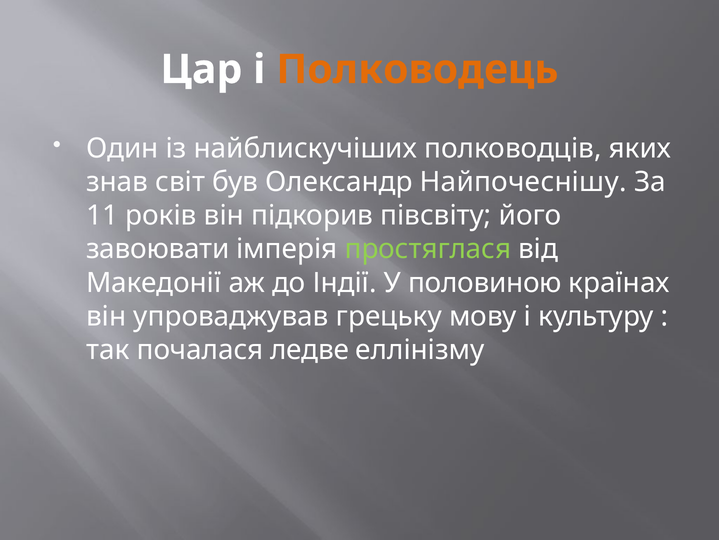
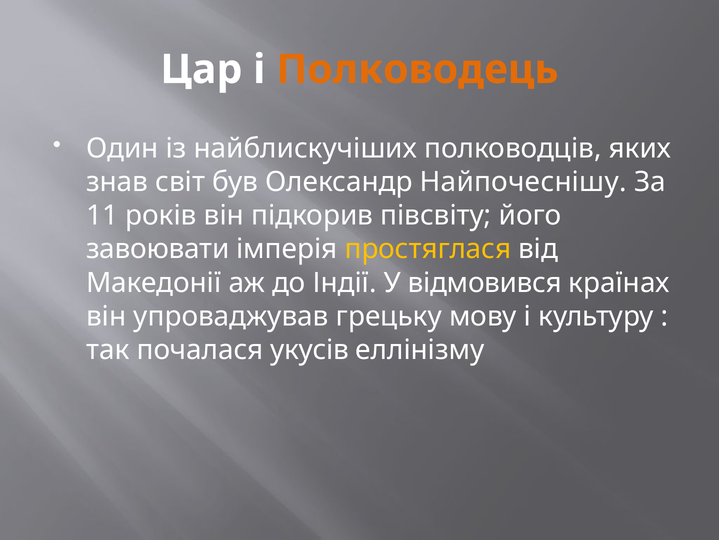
простяглася colour: light green -> yellow (428, 249)
половиною: половиною -> відмовився (485, 282)
ледве: ледве -> укусів (310, 350)
